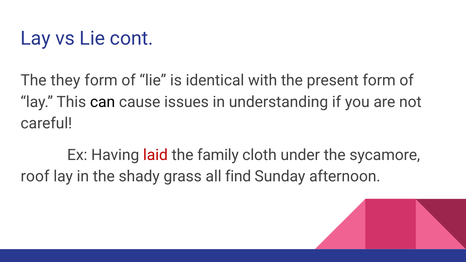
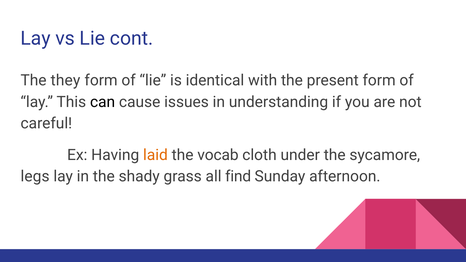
laid colour: red -> orange (155, 155)
family: family -> vocab (218, 155)
roof: roof -> legs (35, 177)
